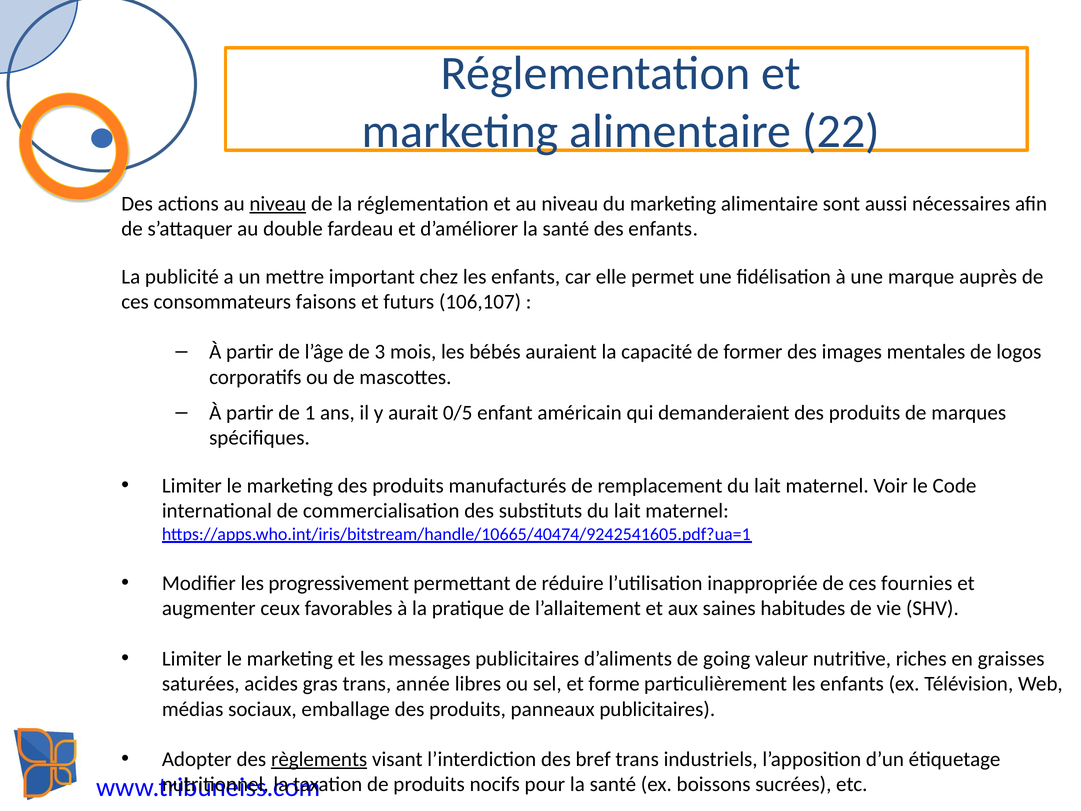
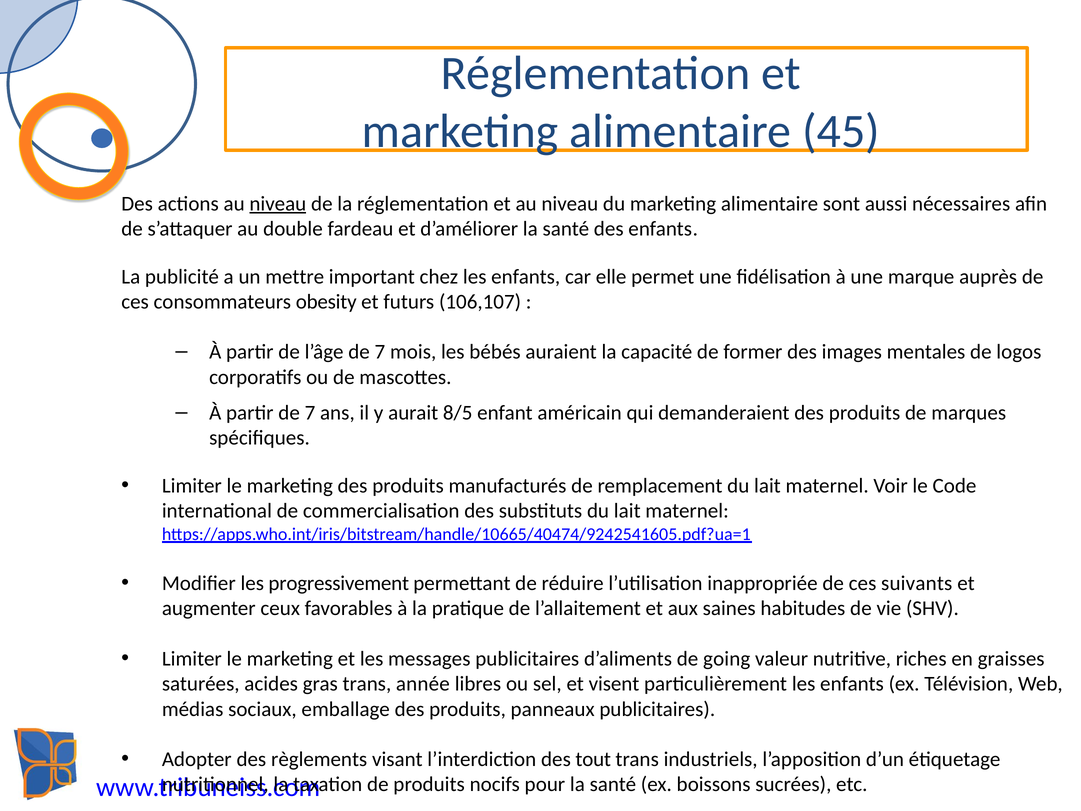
22: 22 -> 45 (841, 131)
faisons: faisons -> obesity (326, 302)
l’âge de 3: 3 -> 7 (380, 352)
partir de 1: 1 -> 7 (310, 413)
0/5: 0/5 -> 8/5 (458, 413)
fournies: fournies -> suivants (917, 583)
forme: forme -> visent (614, 684)
règlements underline: present -> none (319, 759)
bref: bref -> tout (593, 759)
